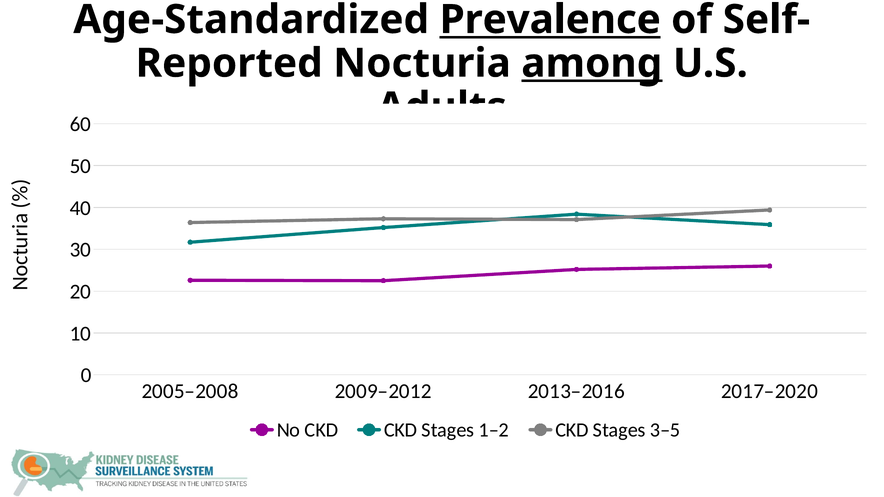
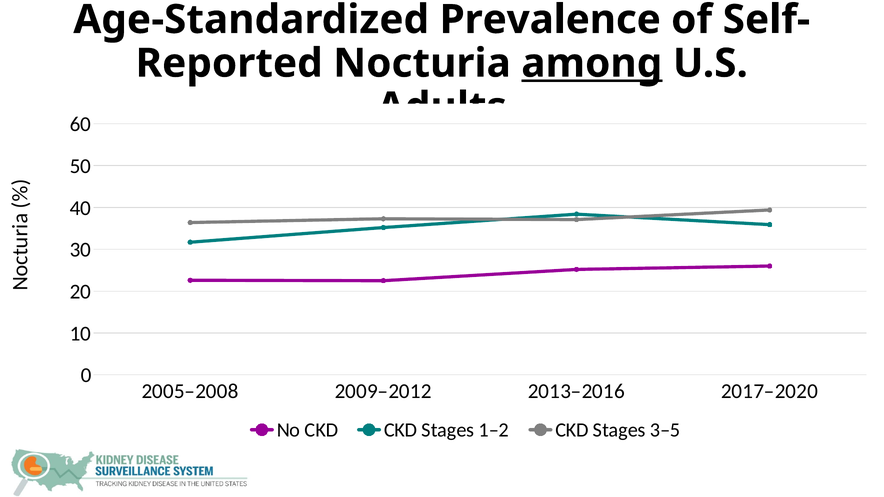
Prevalence underline: present -> none (550, 20)
